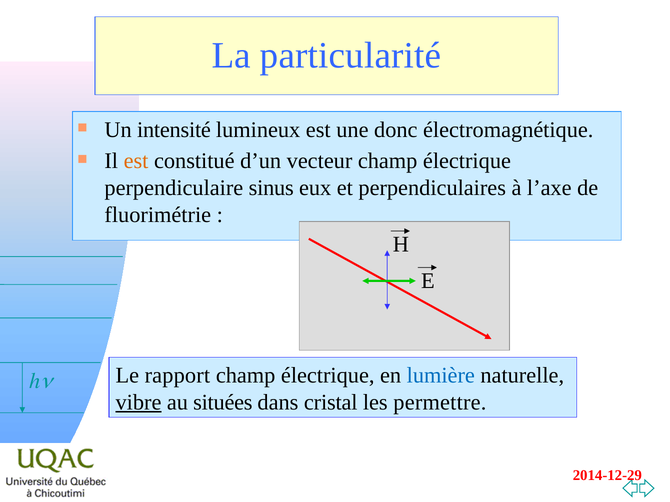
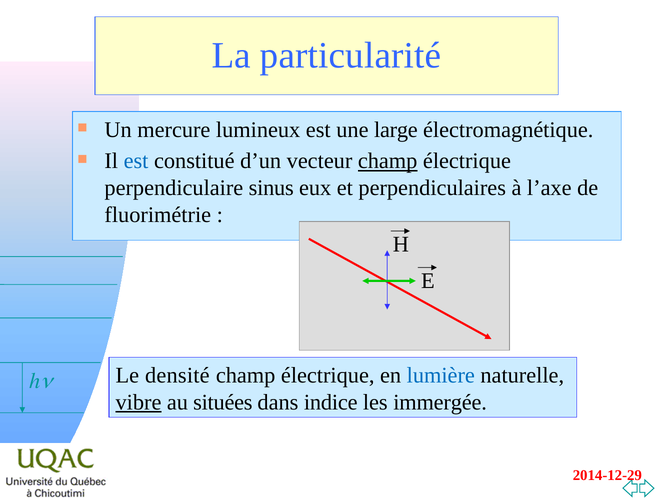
intensité: intensité -> mercure (174, 130)
donc: donc -> large (396, 130)
est colour: orange -> blue (136, 161)
champ underline: none -> present (388, 161)
rapport: rapport -> densité (177, 376)
cristal: cristal -> indice (331, 403)
permettre: permettre -> immergée (440, 403)
